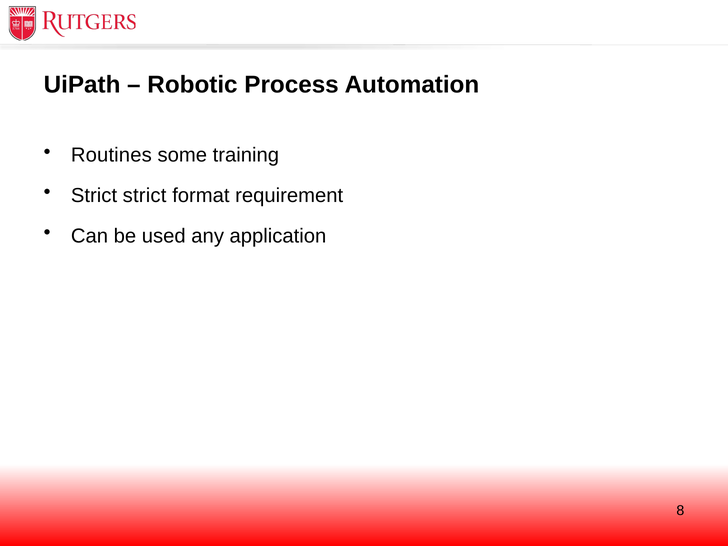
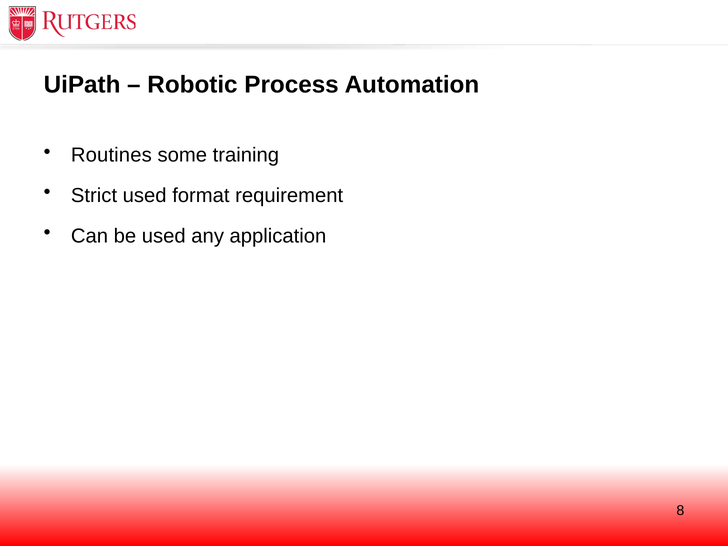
Strict strict: strict -> used (145, 196)
